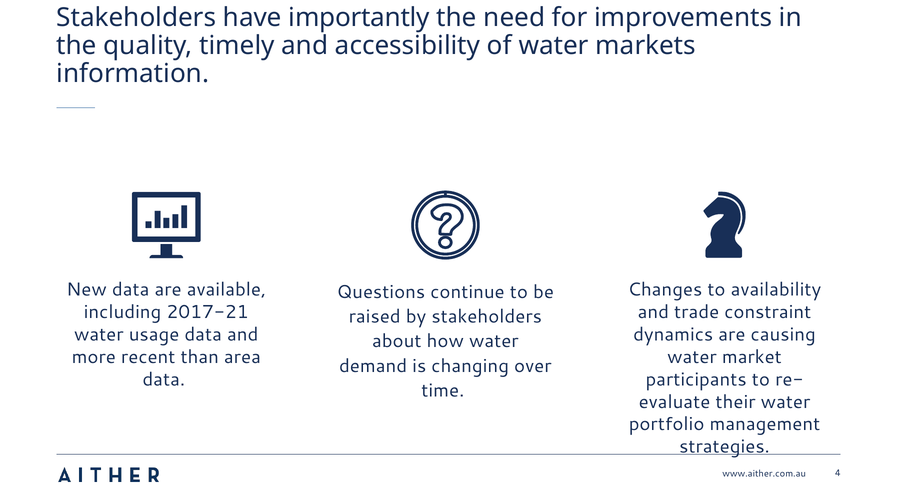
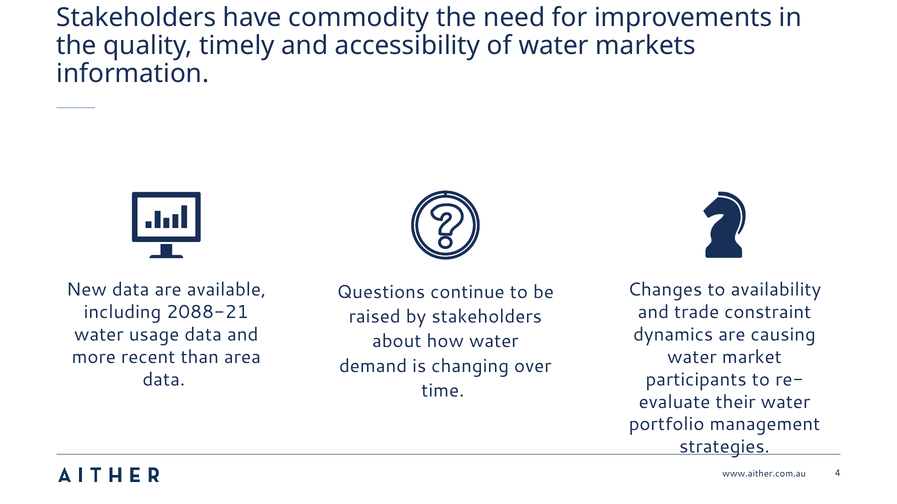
importantly: importantly -> commodity (359, 17)
2017-21: 2017-21 -> 2088-21 (208, 313)
